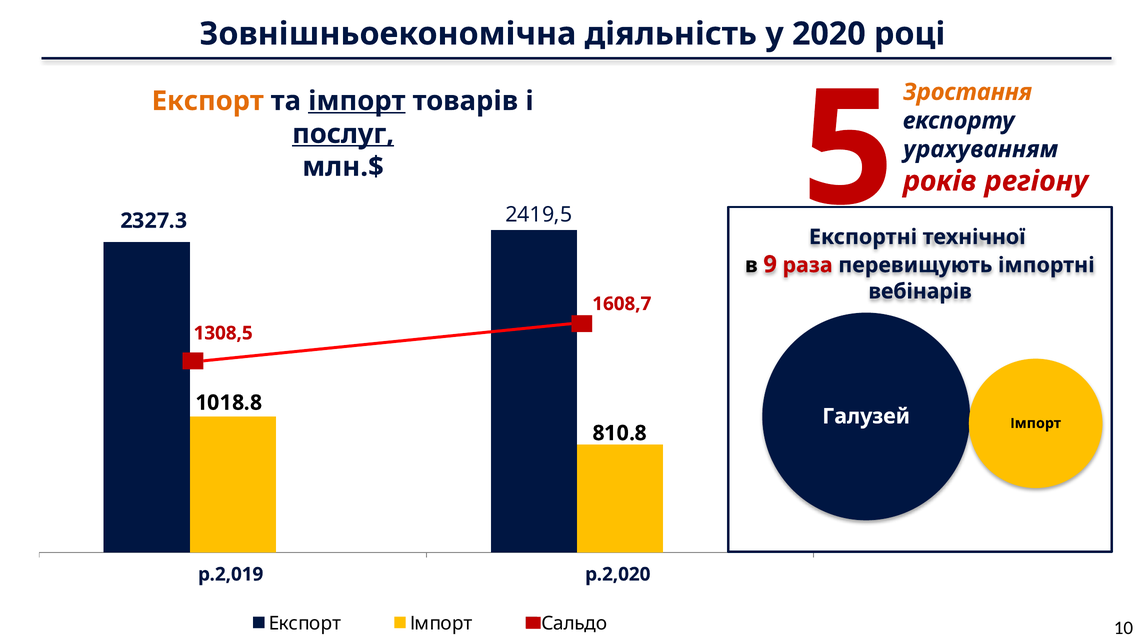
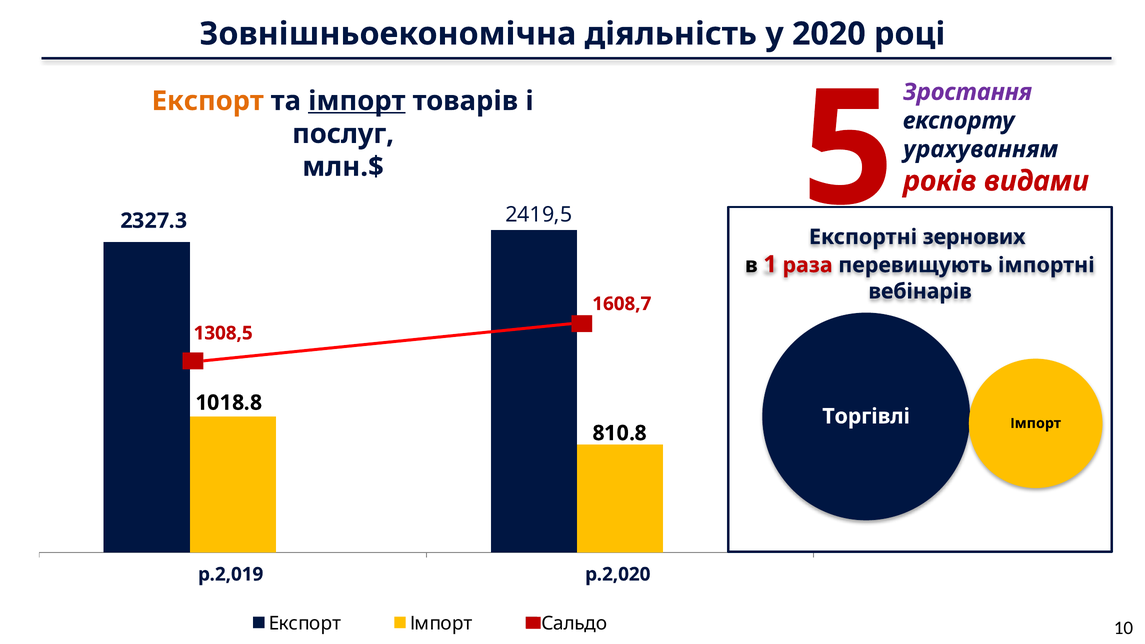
Зростання colour: orange -> purple (967, 92)
послуг underline: present -> none (343, 134)
регіону: регіону -> видами (1036, 181)
технічної: технічної -> зернових (974, 237)
9: 9 -> 1 (770, 264)
Галузей: Галузей -> Торгівлі (866, 416)
